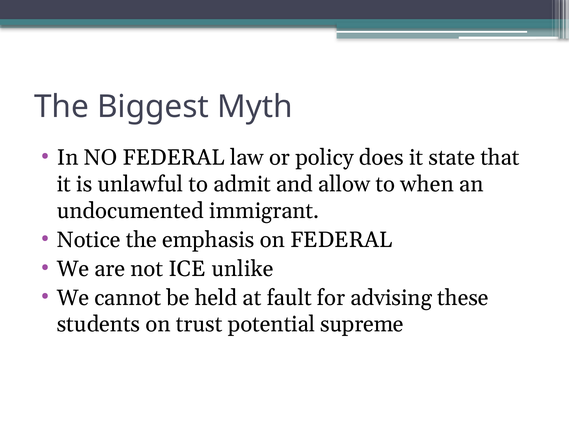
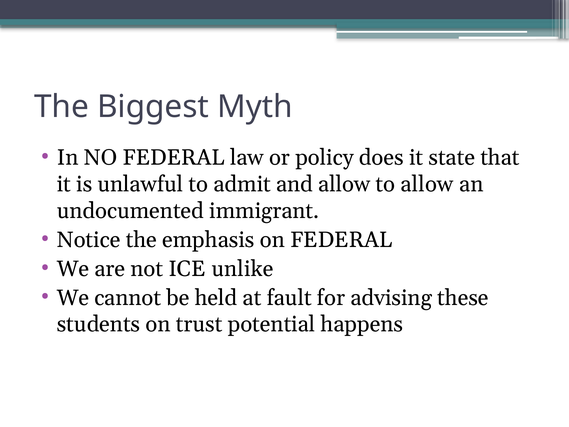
to when: when -> allow (427, 184)
supreme: supreme -> happens (362, 324)
